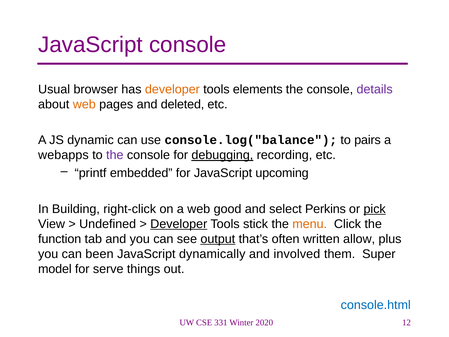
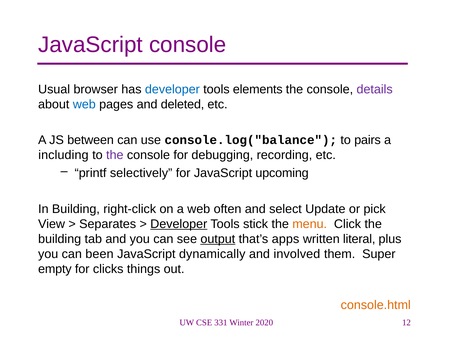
developer colour: orange -> blue (172, 89)
web colour: orange -> blue (84, 104)
dynamic: dynamic -> between (91, 140)
webapps: webapps -> including (63, 155)
debugging underline: present -> none (222, 155)
embedded: embedded -> selectively (141, 173)
good: good -> often (228, 209)
Perkins: Perkins -> Update (325, 209)
pick underline: present -> none (375, 209)
Undefined: Undefined -> Separates (108, 224)
function: function -> building (60, 239)
often: often -> apps (286, 239)
allow: allow -> literal (359, 239)
model: model -> empty (55, 269)
serve: serve -> clicks (108, 269)
console.html colour: blue -> orange (376, 305)
